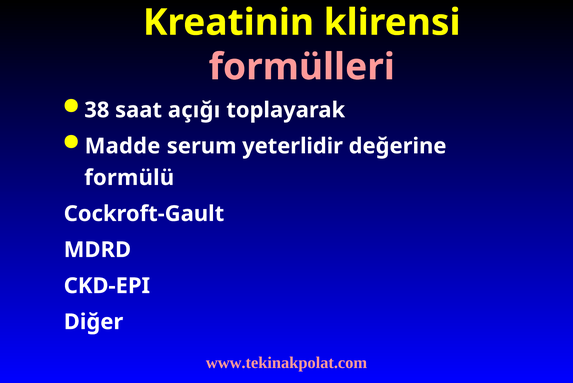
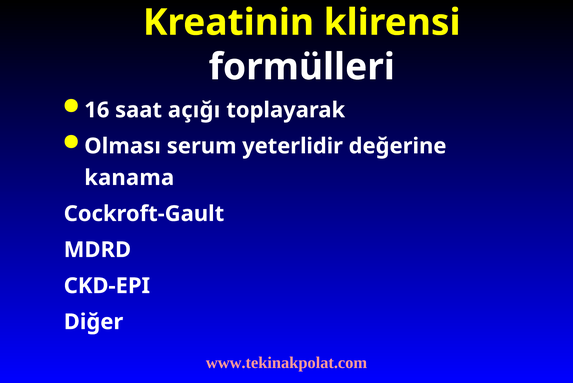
formülleri colour: pink -> white (302, 67)
38: 38 -> 16 (97, 110)
Madde: Madde -> Olması (123, 146)
formülü: formülü -> kanama (129, 178)
